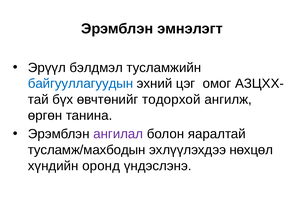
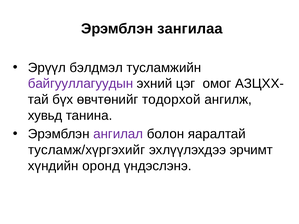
эмнэлэгт: эмнэлэгт -> зангилаа (190, 29)
байгууллагуудын colour: blue -> purple (81, 84)
өргөн: өргөн -> хувьд (45, 116)
тусламж/махбодын: тусламж/махбодын -> тусламж/хүргэхийг (87, 150)
нөхцөл: нөхцөл -> эрчимт (251, 150)
